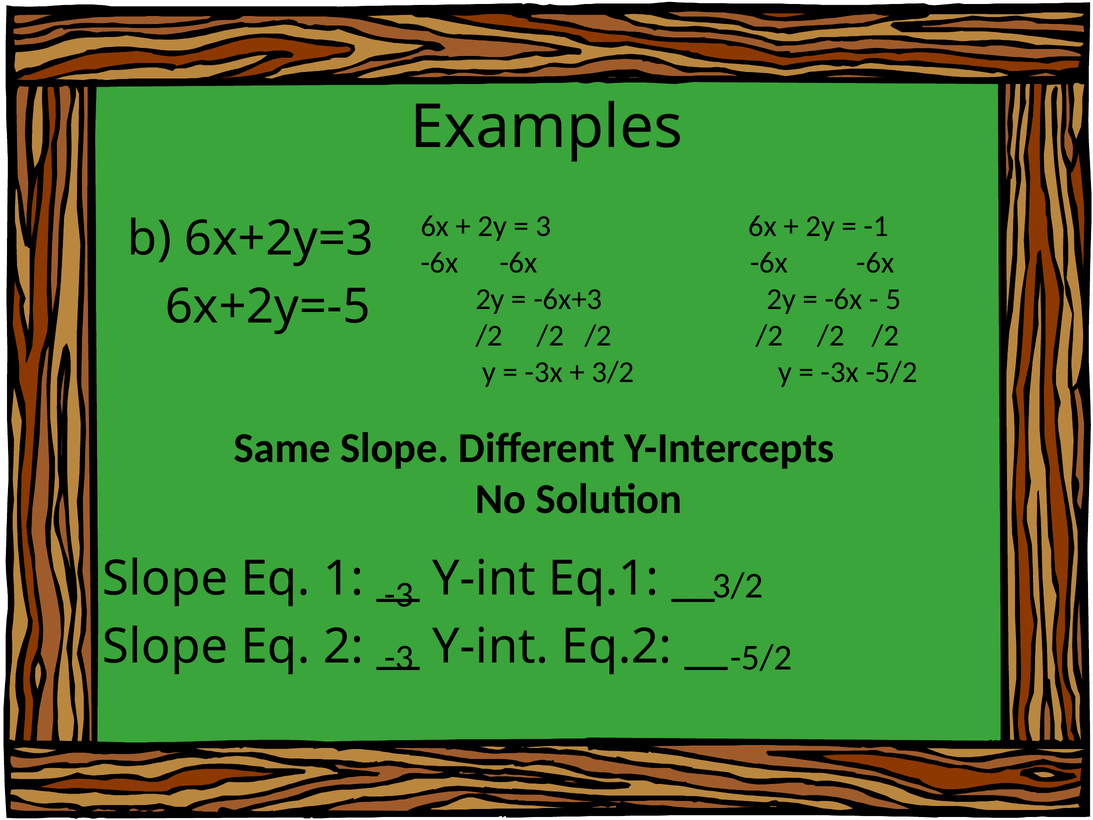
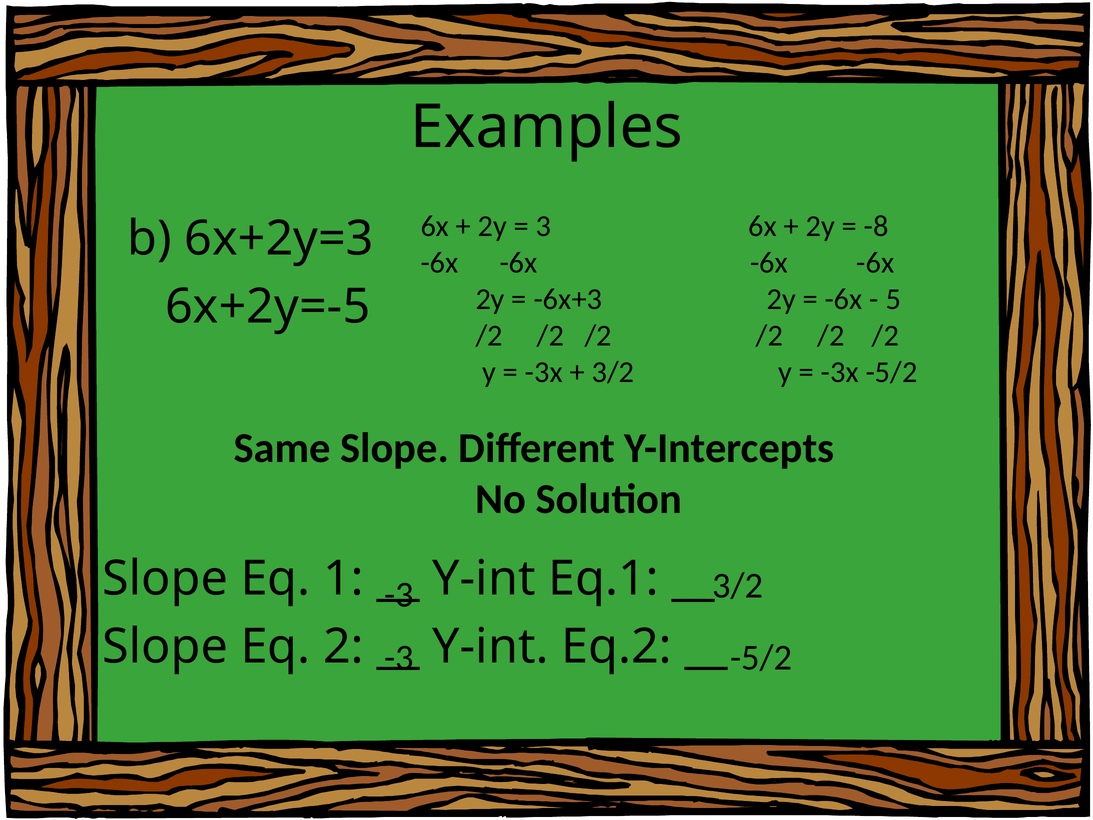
-1: -1 -> -8 (876, 226)
